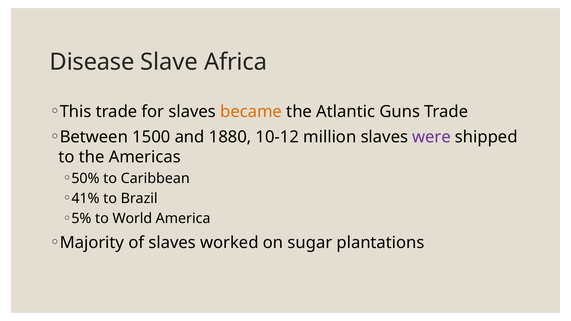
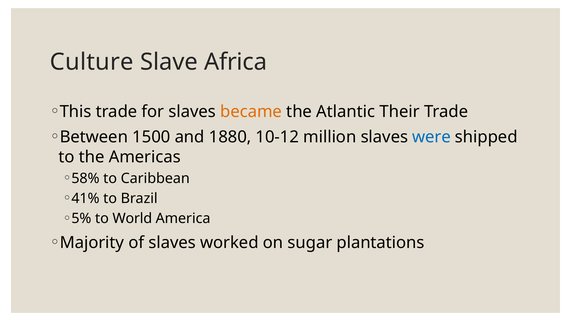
Disease: Disease -> Culture (92, 62)
Guns: Guns -> Their (400, 112)
were colour: purple -> blue (432, 137)
50%: 50% -> 58% (85, 178)
